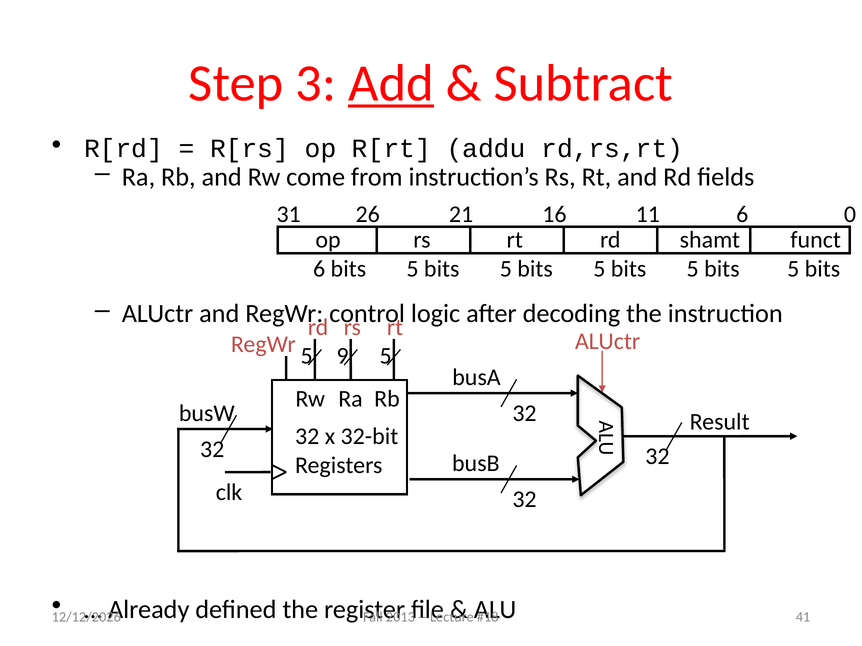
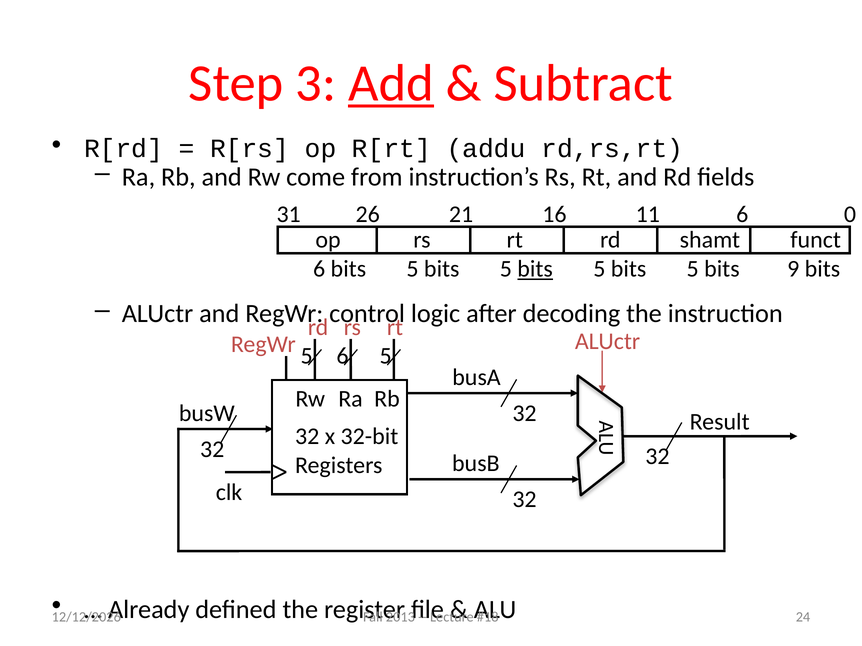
bits underline: none -> present (535, 269)
6 bits 5: 5 -> 9 (793, 269)
5 9: 9 -> 6 (343, 356)
41: 41 -> 24 (803, 617)
